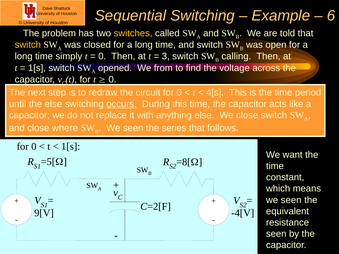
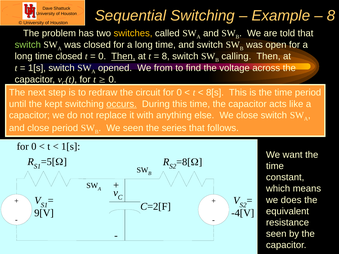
6: 6 -> 8 (331, 16)
switch colour: yellow -> light green (28, 45)
time simply: simply -> closed (69, 56)
Then underline: none -> present (123, 56)
3: 3 -> 8 (166, 56)
4[s: 4[s -> 8[s (215, 93)
the else: else -> kept (53, 104)
close where: where -> period (65, 128)
seen: seen -> does (291, 200)
